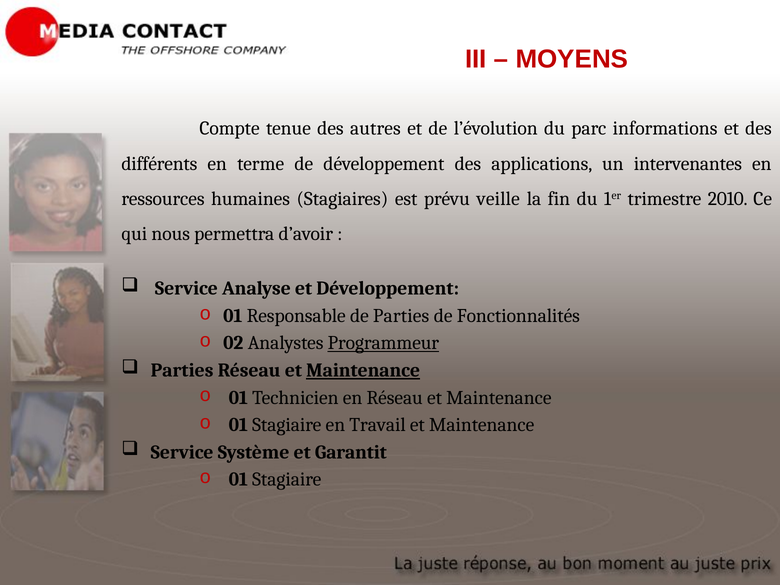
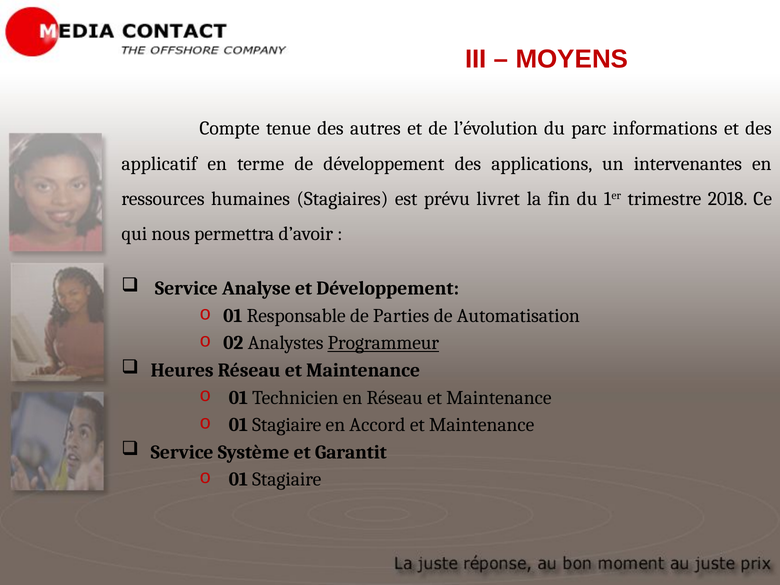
différents: différents -> applicatif (159, 164)
veille: veille -> livret (498, 199)
2010: 2010 -> 2018 (728, 199)
Fonctionnalités: Fonctionnalités -> Automatisation (518, 316)
Parties: Parties -> Heures (182, 370)
Maintenance underline: present -> none (363, 370)
Travail: Travail -> Accord (377, 425)
